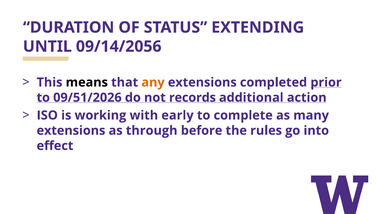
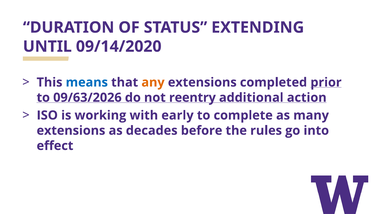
09/14/2056: 09/14/2056 -> 09/14/2020 (119, 46)
means colour: black -> blue (87, 82)
09/51/2026: 09/51/2026 -> 09/63/2026 (87, 97)
records: records -> reentry (192, 97)
through: through -> decades (152, 130)
